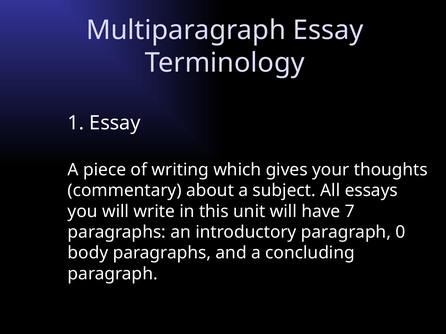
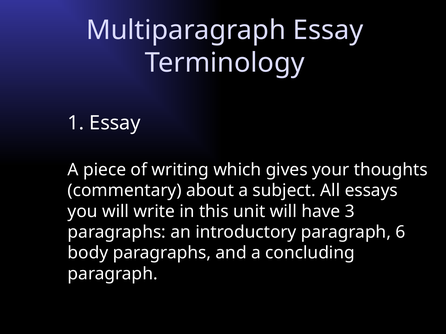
7: 7 -> 3 (350, 212)
0: 0 -> 6 (400, 232)
